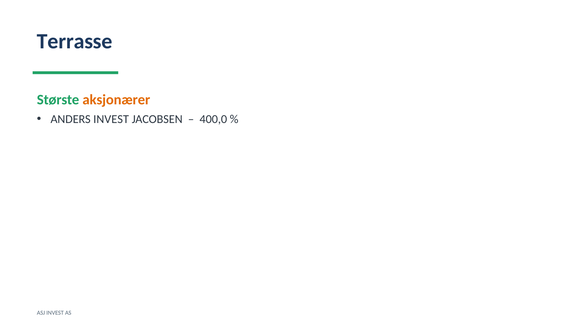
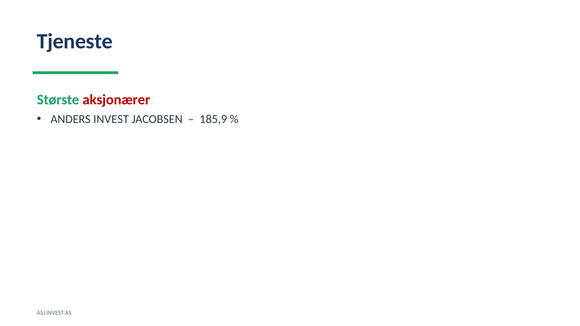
Terrasse: Terrasse -> Tjeneste (75, 41)
aksjonærer colour: orange -> red (116, 100)
400,0: 400,0 -> 185,9 (213, 119)
